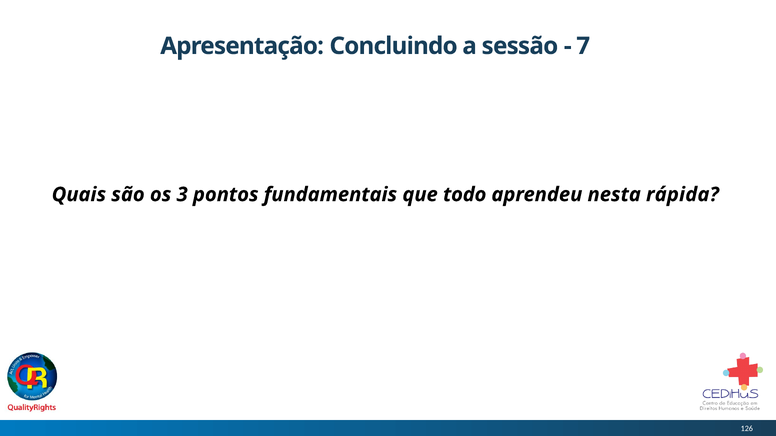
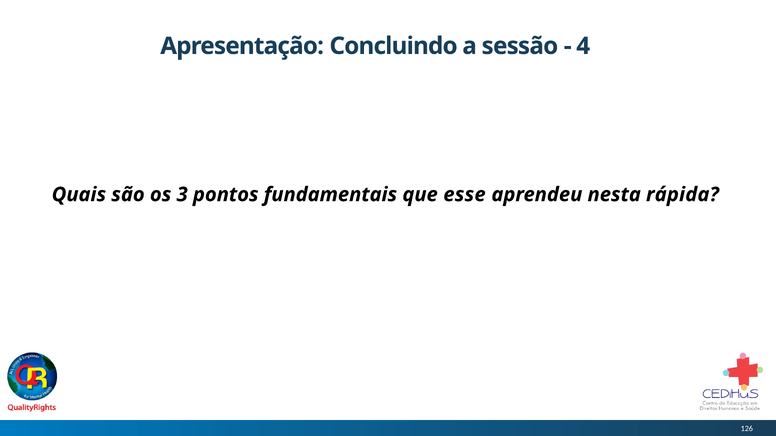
7: 7 -> 4 (583, 46)
todo: todo -> esse (464, 195)
